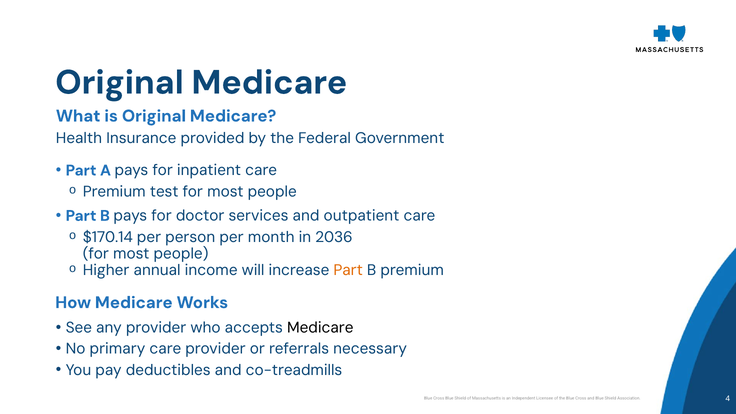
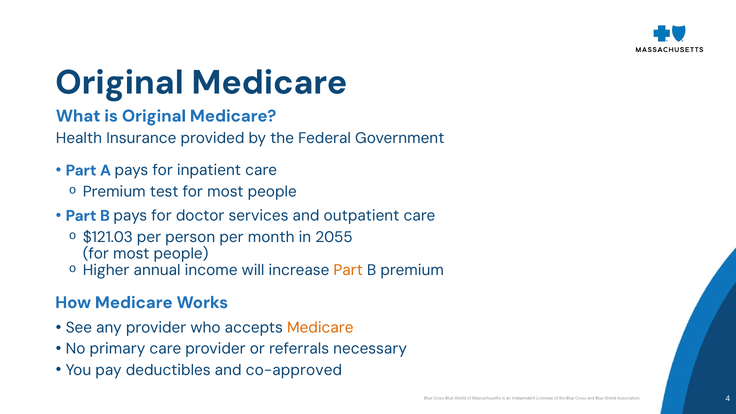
$170.14: $170.14 -> $121.03 (108, 237)
2036: 2036 -> 2055 (334, 237)
Medicare colour: black -> orange (320, 328)
co-treadmills: co-treadmills -> co-approved (294, 370)
